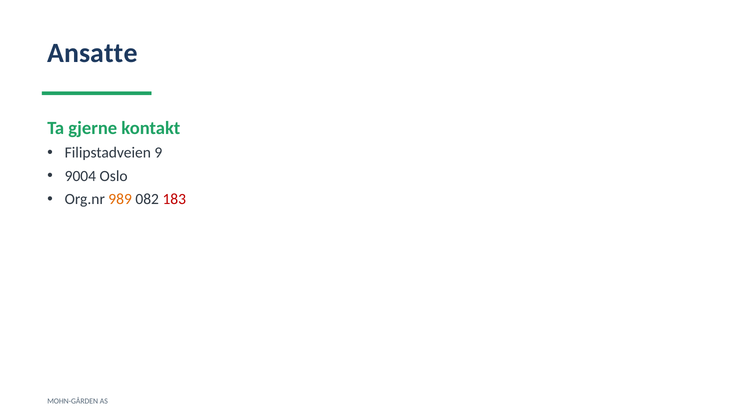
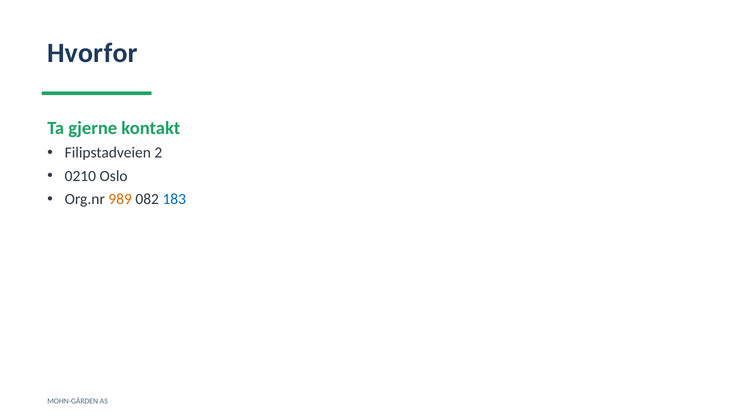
Ansatte: Ansatte -> Hvorfor (92, 53)
9: 9 -> 2 (158, 153)
9004: 9004 -> 0210 (80, 176)
183 colour: red -> blue (174, 199)
